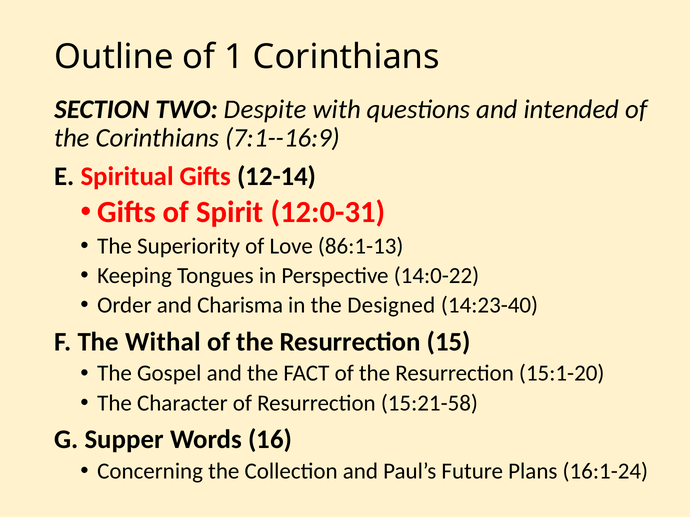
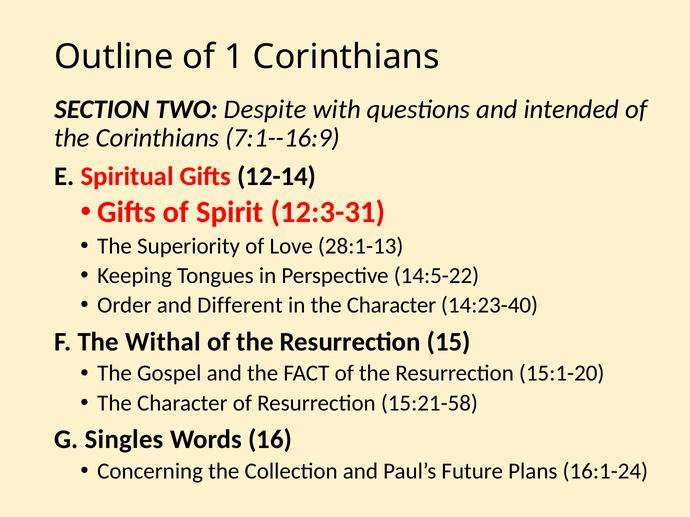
12:0-31: 12:0-31 -> 12:3-31 (328, 213)
86:1-13: 86:1-13 -> 28:1-13 (361, 246)
14:0-22: 14:0-22 -> 14:5-22 (436, 276)
Charisma: Charisma -> Different (240, 306)
in the Designed: Designed -> Character (392, 306)
Supper: Supper -> Singles (124, 440)
